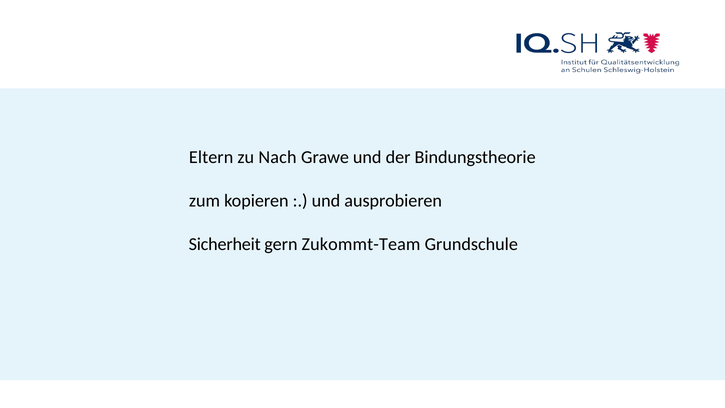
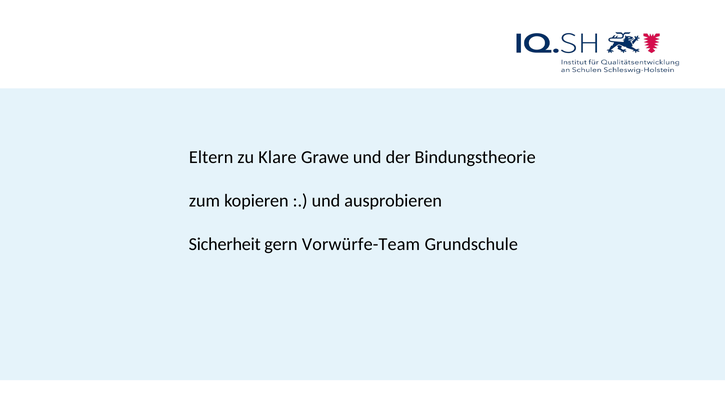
Nach: Nach -> Klare (277, 157)
Zukommt-Team: Zukommt-Team -> Vorwürfe-Team (361, 244)
